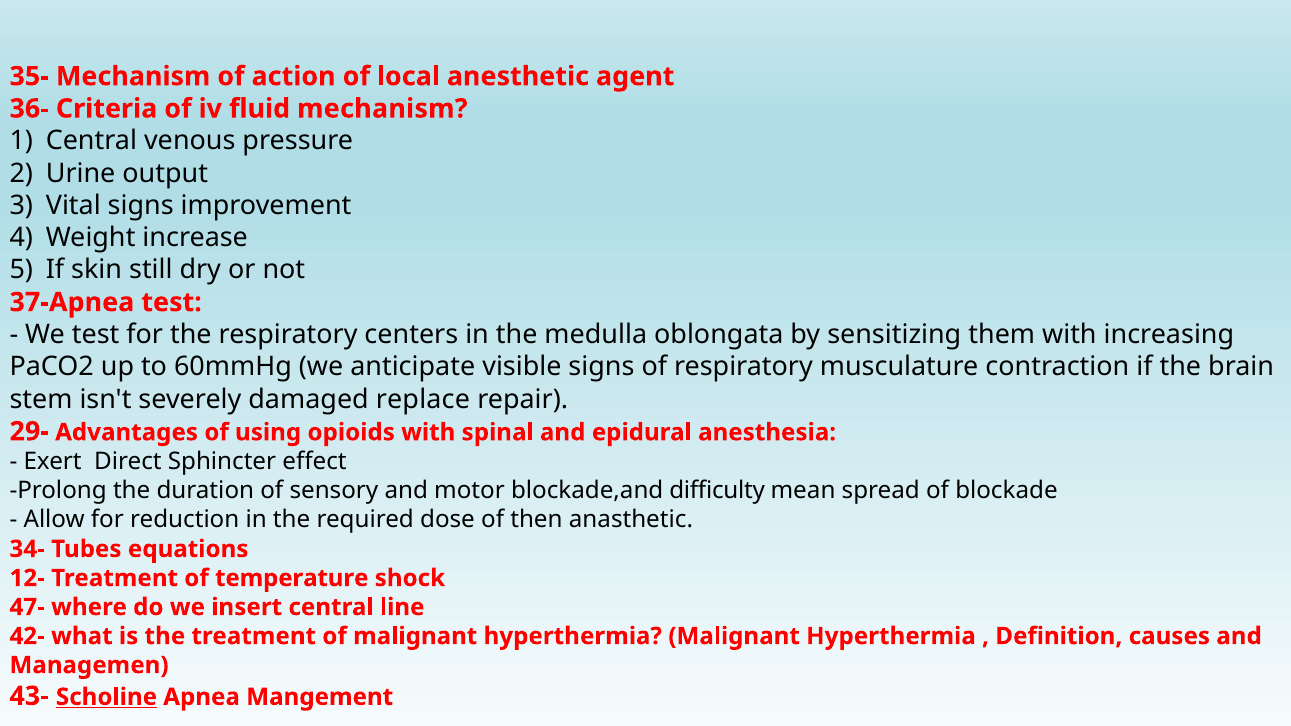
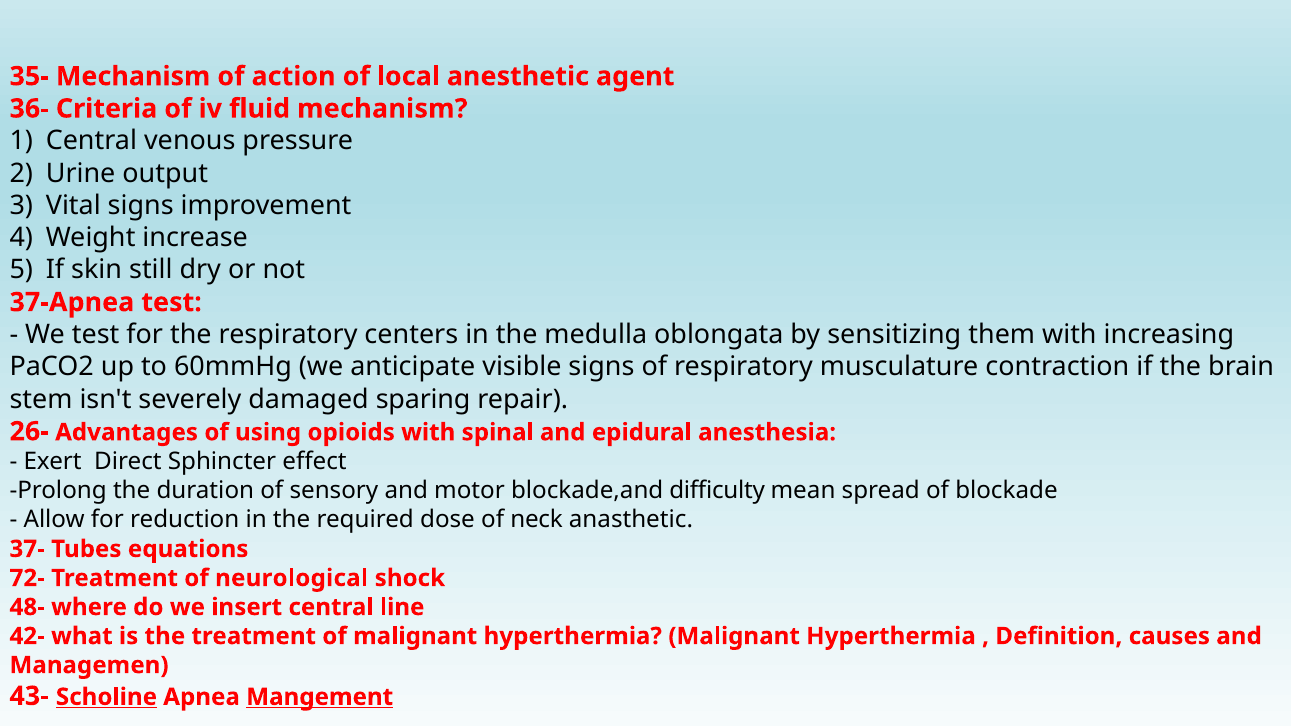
replace: replace -> sparing (423, 399)
29-: 29- -> 26- (29, 432)
then: then -> neck (537, 520)
34-: 34- -> 37- (27, 549)
12-: 12- -> 72- (27, 578)
temperature: temperature -> neurological (292, 578)
47-: 47- -> 48- (27, 607)
Mangement underline: none -> present (320, 697)
